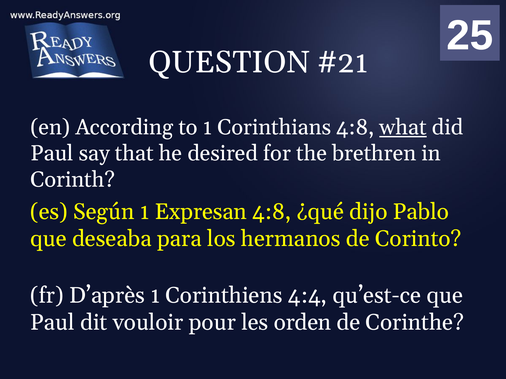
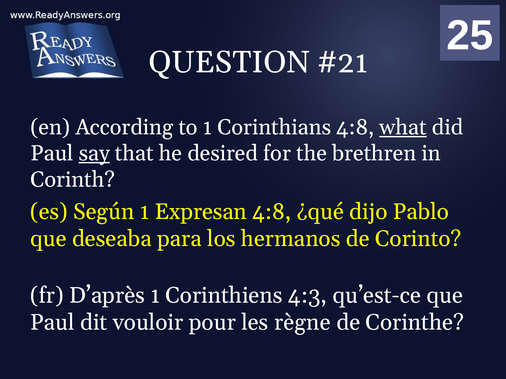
say underline: none -> present (94, 154)
4:4: 4:4 -> 4:3 (307, 296)
orden: orden -> règne (302, 323)
